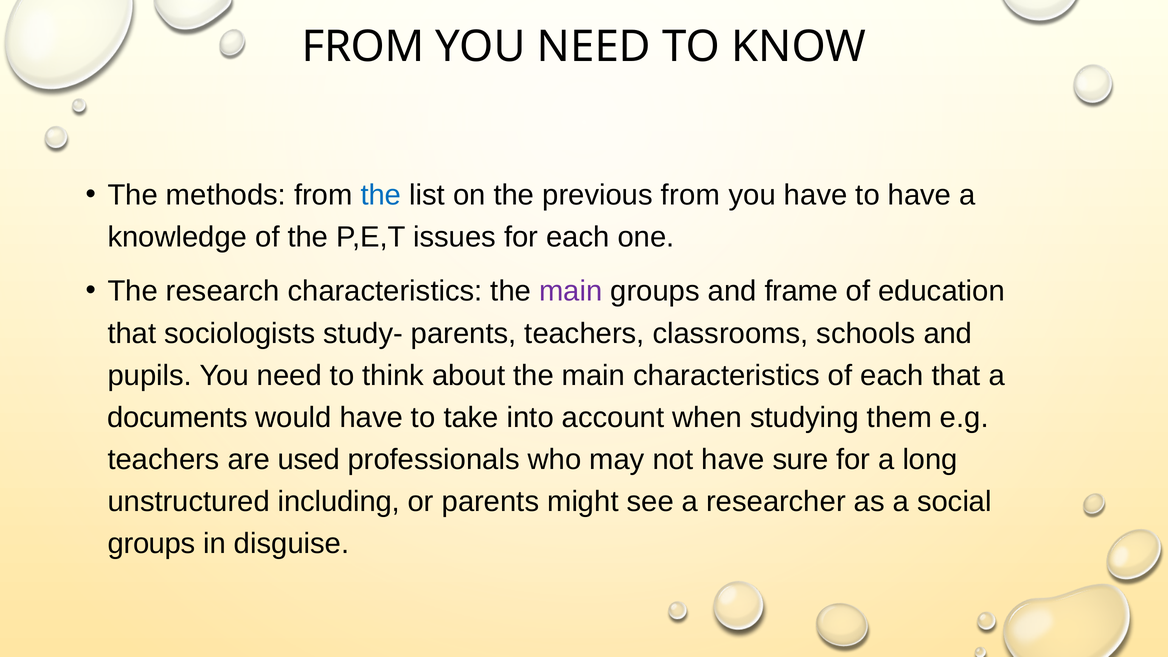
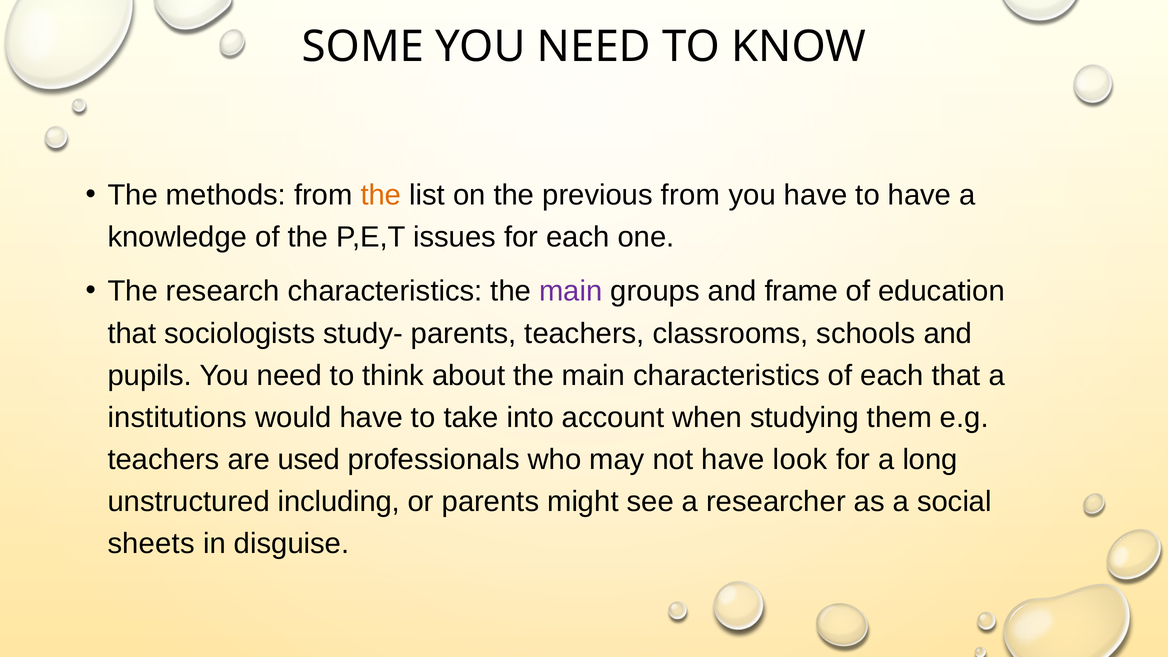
FROM: FROM -> SOME (363, 47)
the colour: blue -> orange (381, 195)
documents: documents -> institutions (177, 417)
sure: sure -> look (800, 459)
groups: groups -> sheets (151, 544)
